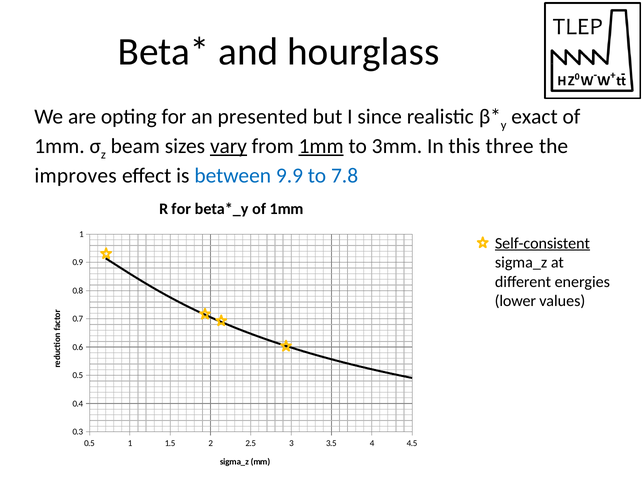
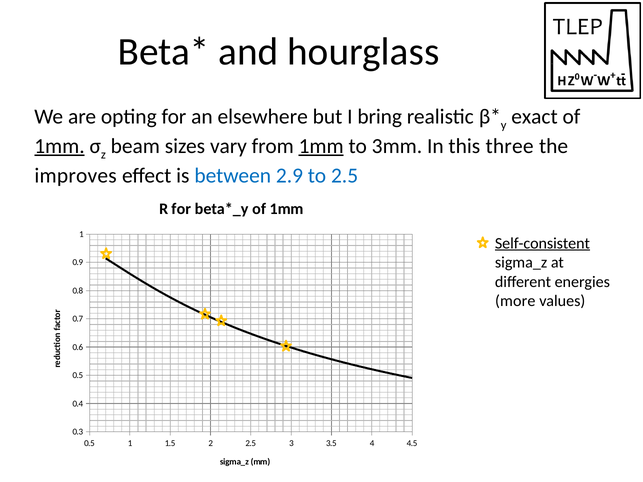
presented: presented -> elsewhere (263, 117)
since: since -> bring (380, 117)
1mm underline: none -> present (59, 146)
vary underline: present -> none (228, 146)
9.9: 9.9 -> 2.9 (289, 176)
to 7.8: 7.8 -> 2.5 (345, 176)
lower: lower -> more (515, 301)
